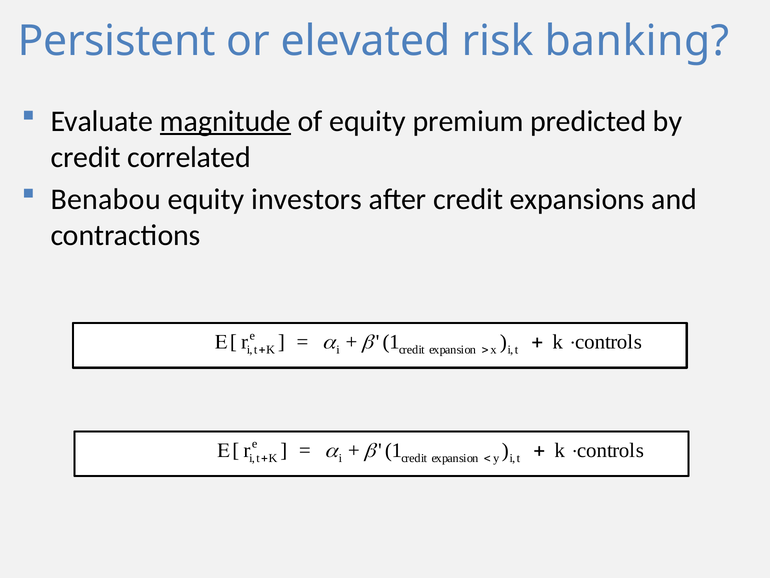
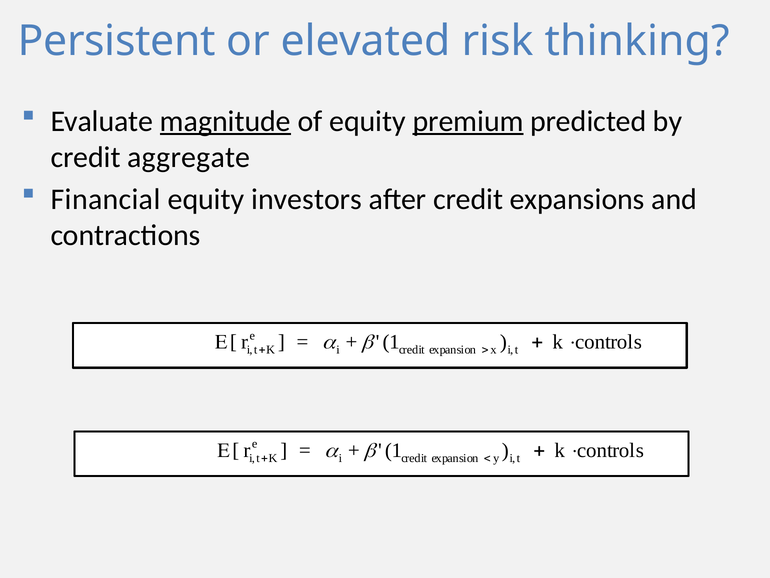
banking: banking -> thinking (637, 41)
premium underline: none -> present (468, 121)
correlated: correlated -> aggregate (189, 157)
Benabou: Benabou -> Financial (106, 199)
